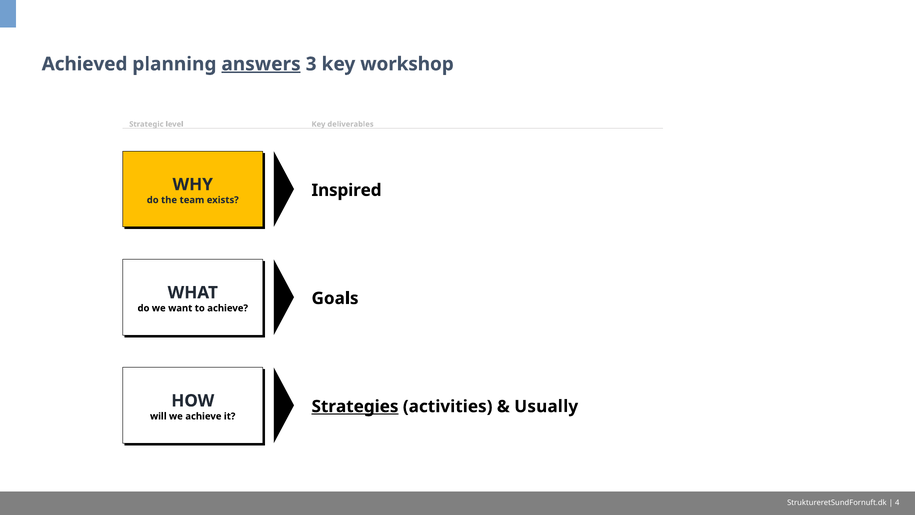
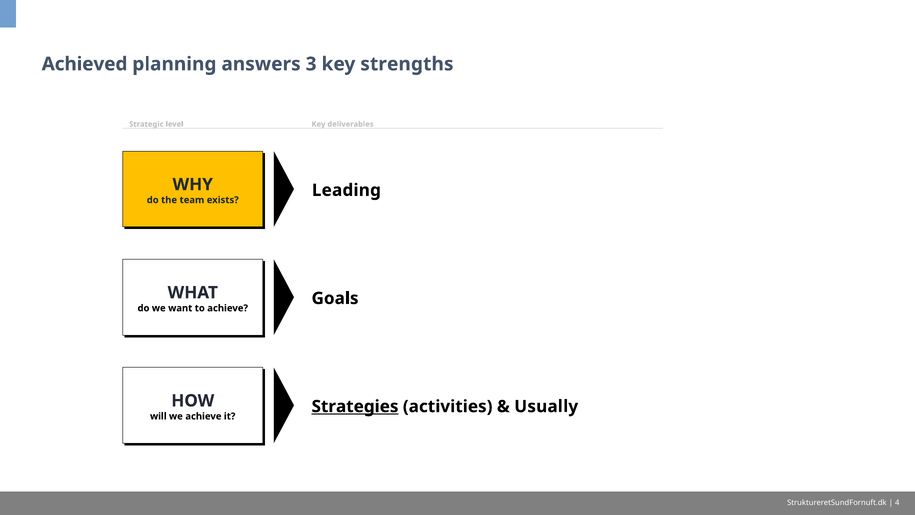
answers underline: present -> none (261, 64)
workshop: workshop -> strengths (407, 64)
Inspired: Inspired -> Leading (346, 190)
